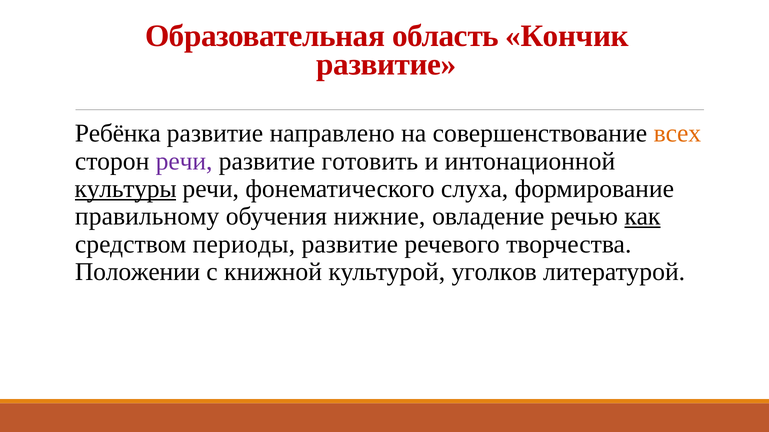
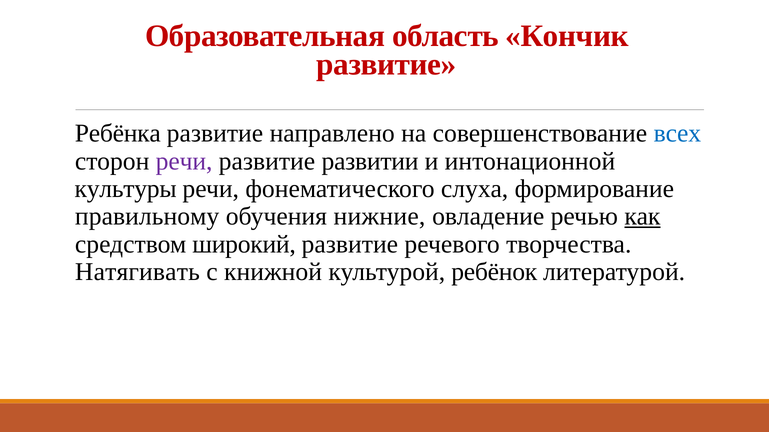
всех colour: orange -> blue (677, 134)
готовить: готовить -> развитии (370, 161)
культуры underline: present -> none (126, 189)
периоды: периоды -> широкий (244, 244)
Положении: Положении -> Натягивать (137, 272)
уголков: уголков -> ребёнок (494, 272)
